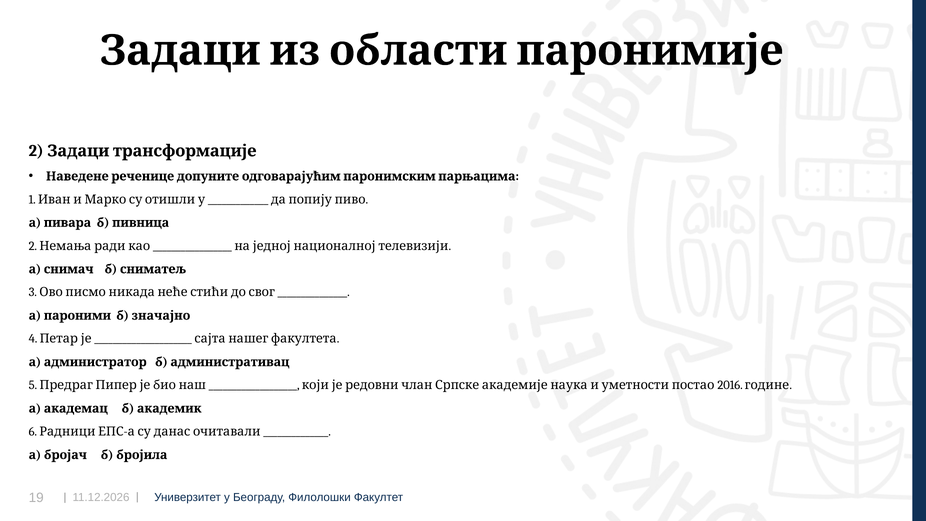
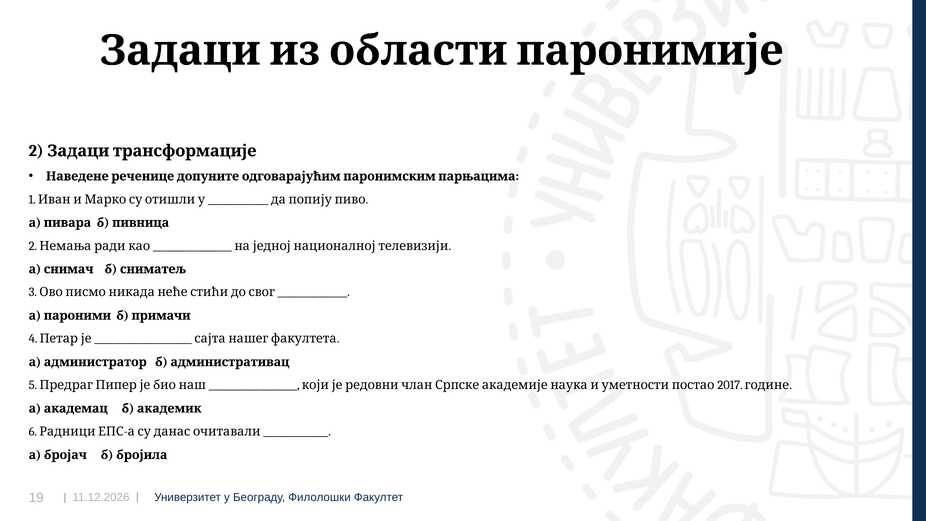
значајно: значајно -> примачи (161, 315)
2016: 2016 -> 2017 (730, 385)
